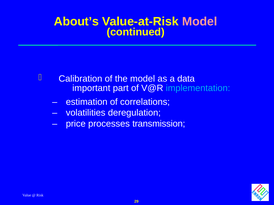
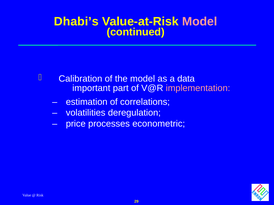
About’s: About’s -> Dhabi’s (76, 22)
implementation colour: light blue -> pink (198, 88)
transmission: transmission -> econometric (159, 124)
